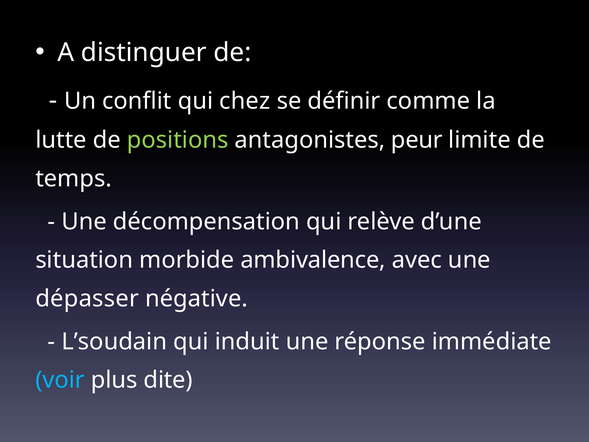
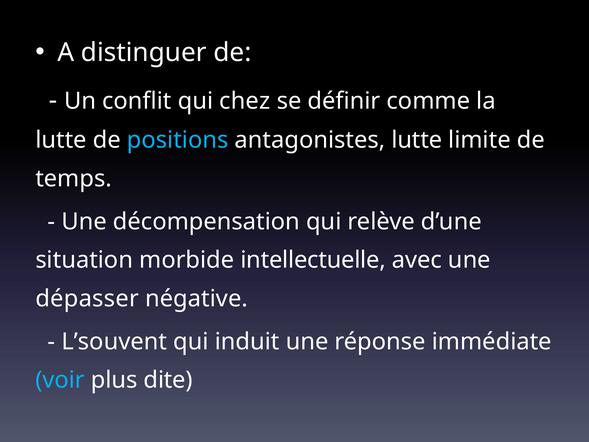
positions colour: light green -> light blue (178, 140)
antagonistes peur: peur -> lutte (417, 140)
ambivalence: ambivalence -> intellectuelle (313, 260)
L’soudain: L’soudain -> L’souvent (114, 342)
